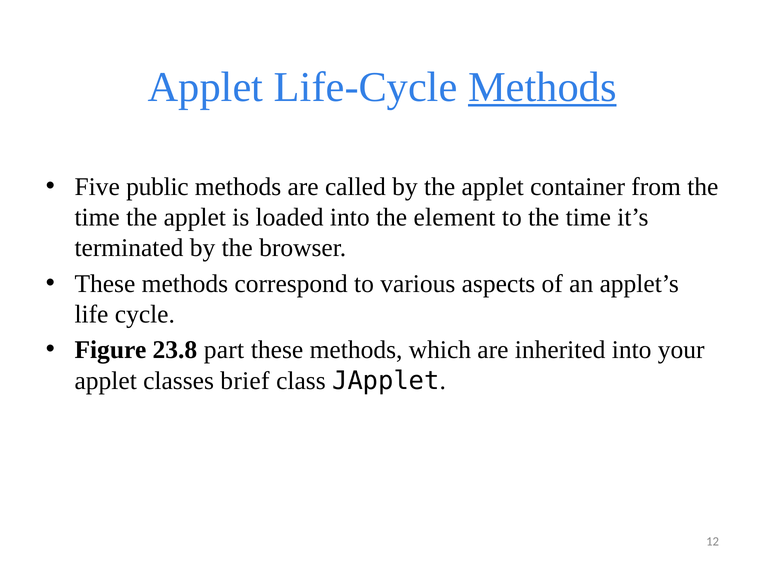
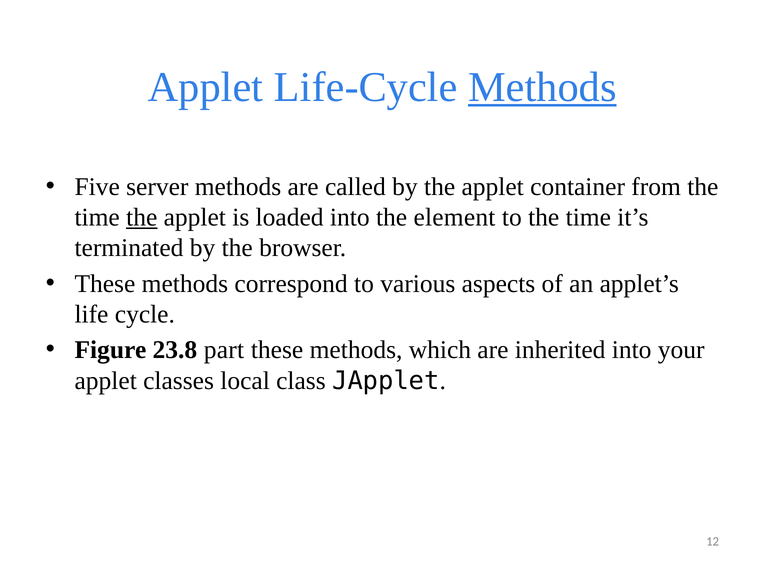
public: public -> server (157, 187)
the underline: none -> present (142, 217)
brief: brief -> local (245, 380)
